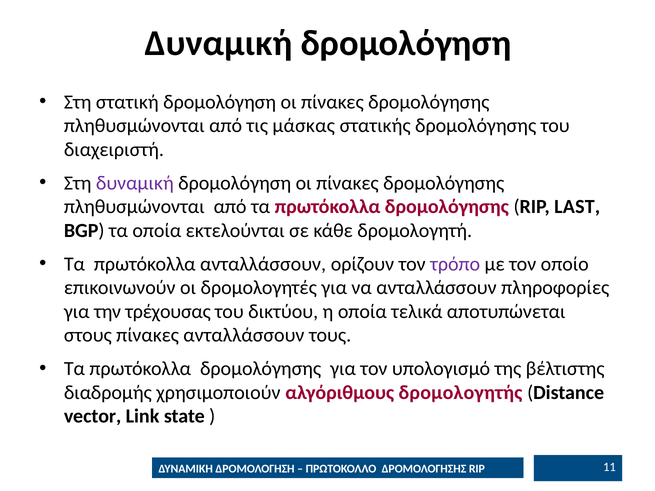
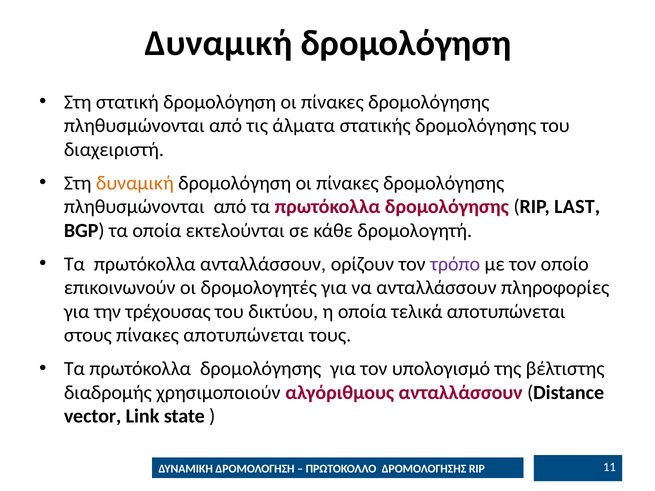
μάσκας: μάσκας -> άλματα (304, 126)
δυναμική colour: purple -> orange (135, 183)
πίνακες ανταλλάσσουν: ανταλλάσσουν -> αποτυπώνεται (244, 335)
αλγόριθμους δρομολογητής: δρομολογητής -> ανταλλάσσουν (461, 393)
